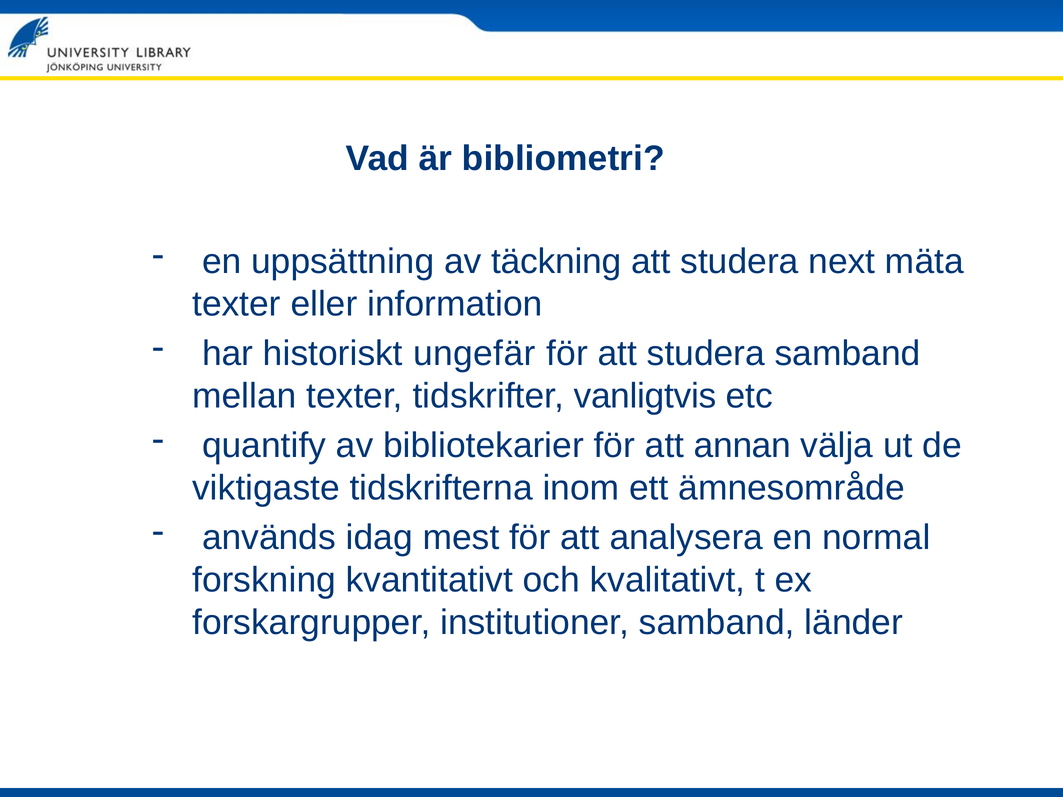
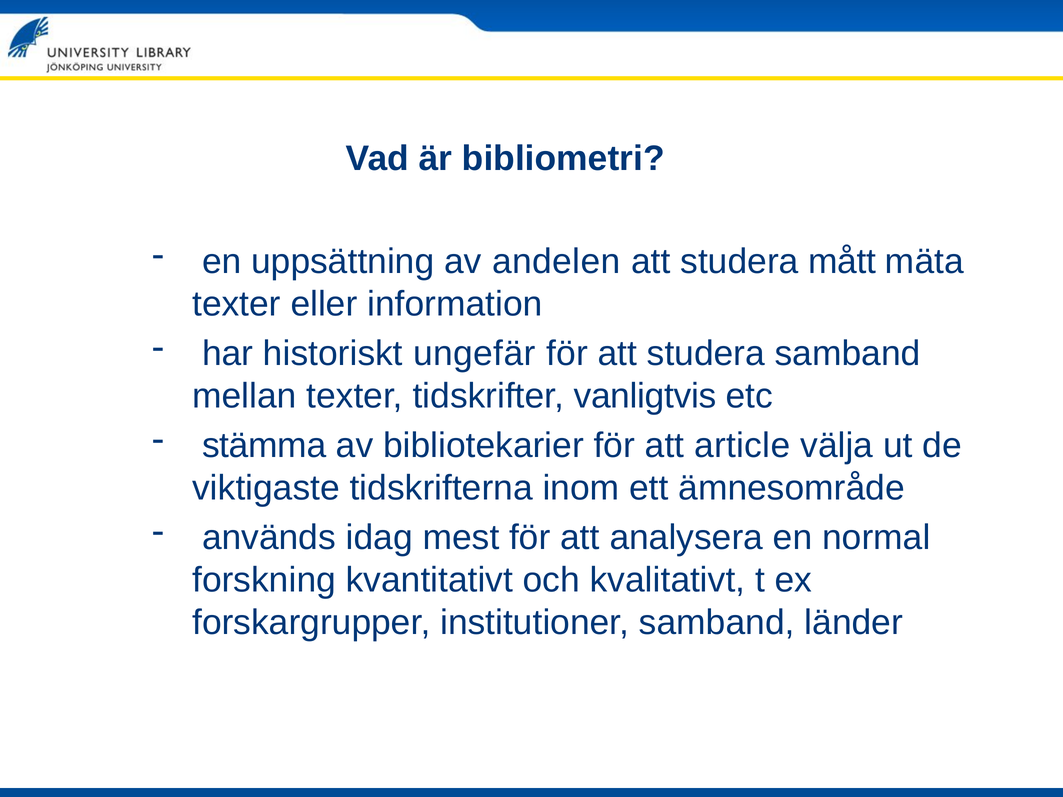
täckning: täckning -> andelen (556, 262)
next: next -> mått (842, 262)
quantify: quantify -> stämma (264, 446)
annan: annan -> article (742, 446)
